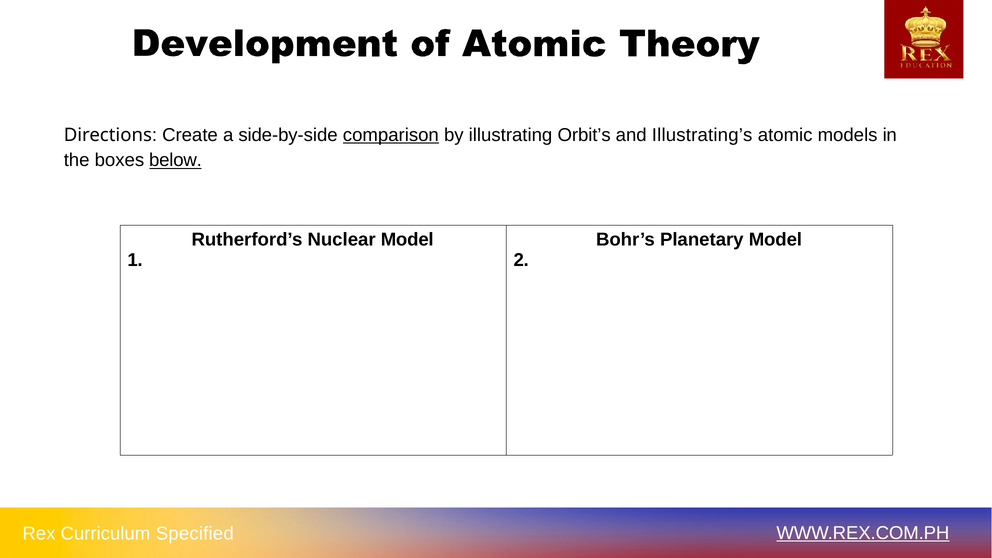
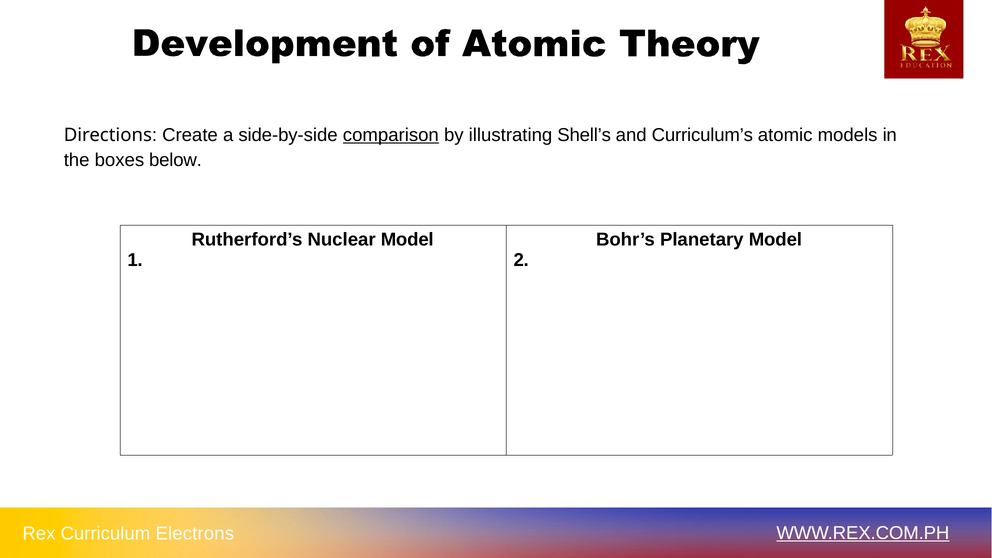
Orbit’s: Orbit’s -> Shell’s (584, 135)
Illustrating’s: Illustrating’s -> Curriculum’s (702, 135)
below underline: present -> none (175, 160)
Specified: Specified -> Electrons (195, 534)
